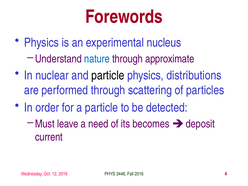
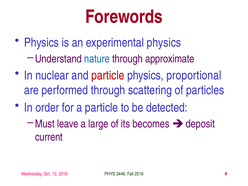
experimental nucleus: nucleus -> physics (164, 43)
particle colour: black -> red (108, 75)
distributions: distributions -> proportional (194, 75)
need: need -> large (98, 124)
